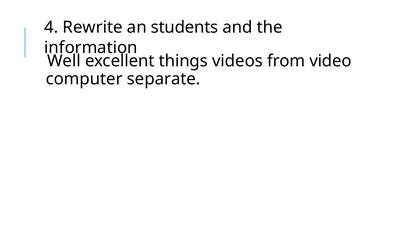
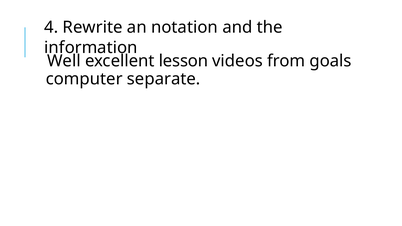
students: students -> notation (184, 27)
things: things -> lesson (183, 61)
video: video -> goals (330, 61)
